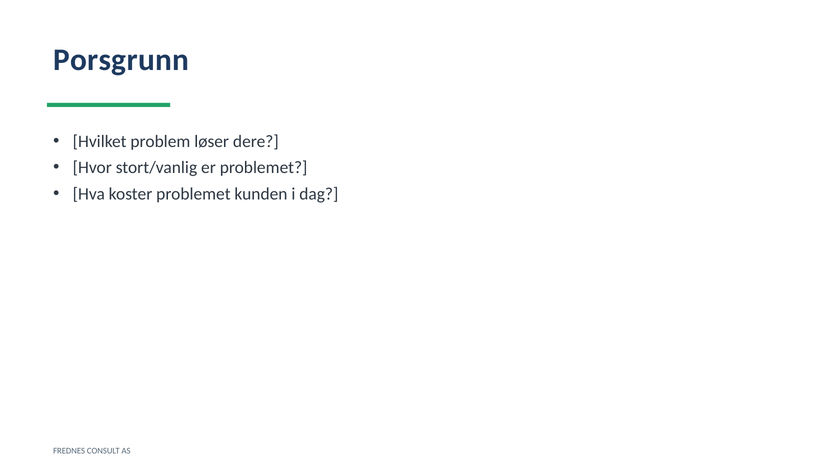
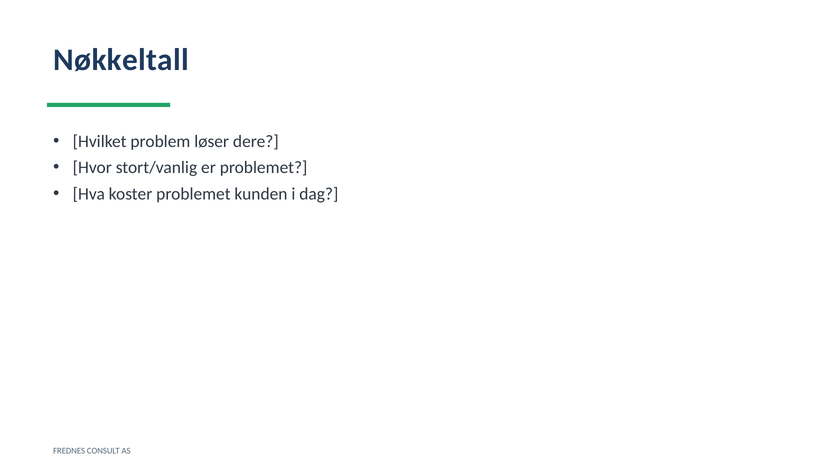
Porsgrunn: Porsgrunn -> Nøkkeltall (121, 60)
